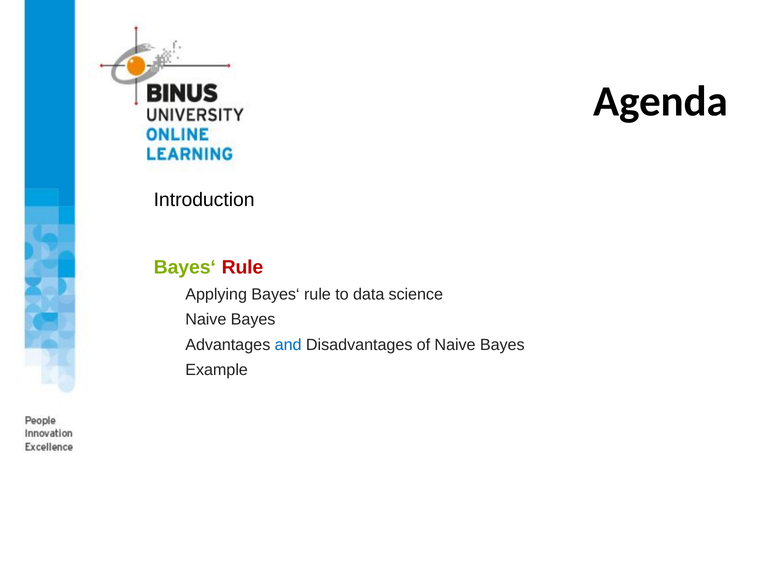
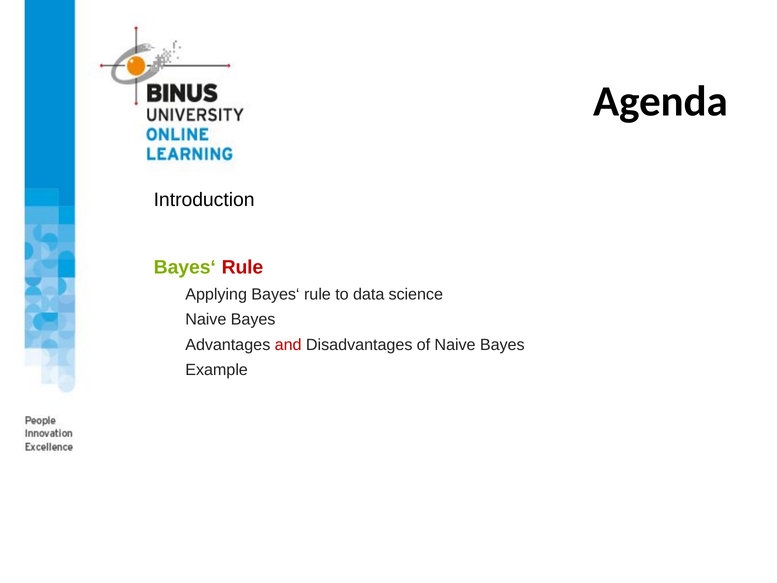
and colour: blue -> red (288, 345)
